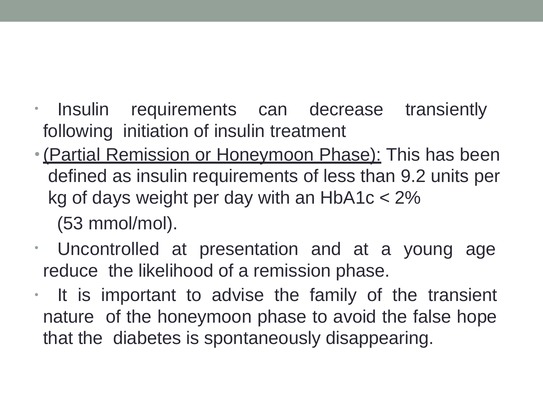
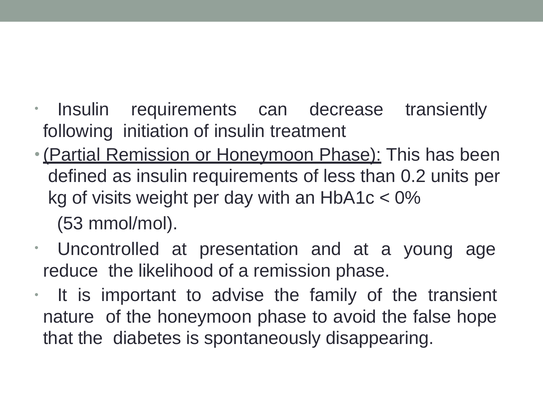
9.2: 9.2 -> 0.2 (413, 176)
days: days -> visits (112, 197)
2%: 2% -> 0% (408, 197)
